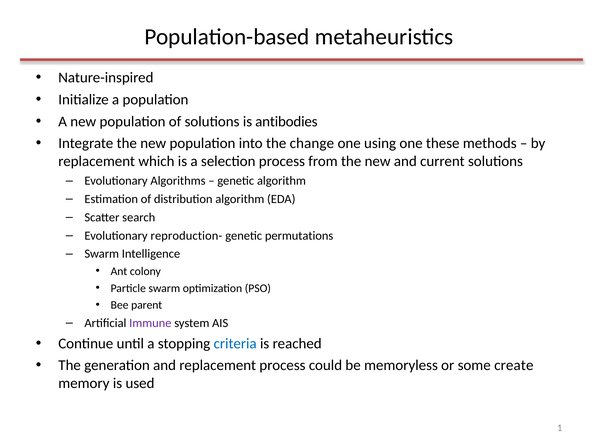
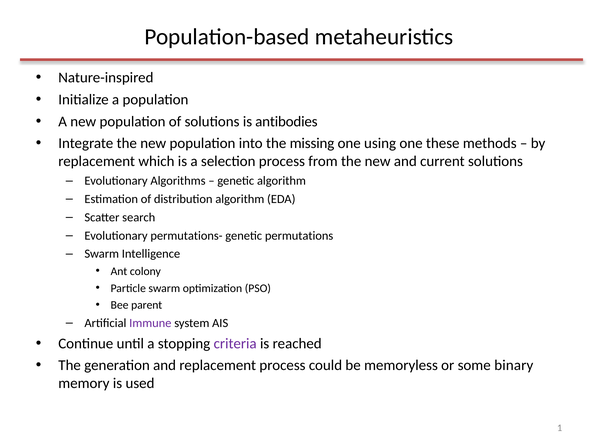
change: change -> missing (312, 144)
reproduction-: reproduction- -> permutations- (186, 236)
criteria colour: blue -> purple (235, 344)
create: create -> binary (514, 366)
